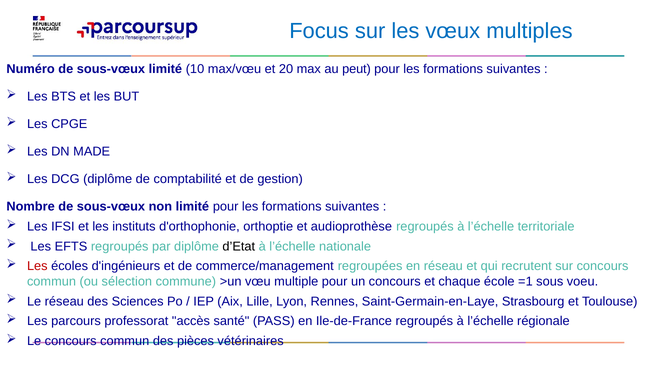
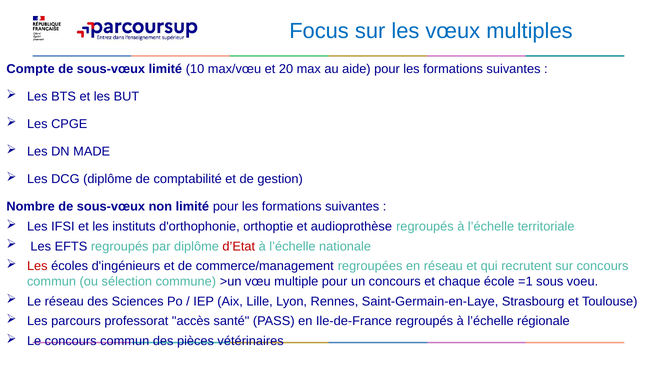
Numéro: Numéro -> Compte (31, 69)
peut: peut -> aide (356, 69)
d’Etat colour: black -> red (239, 247)
